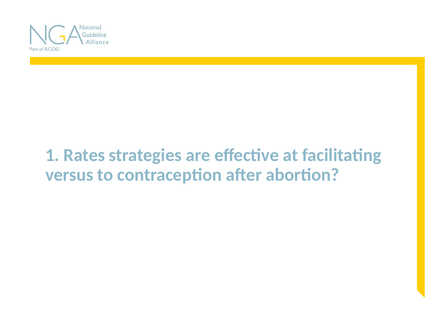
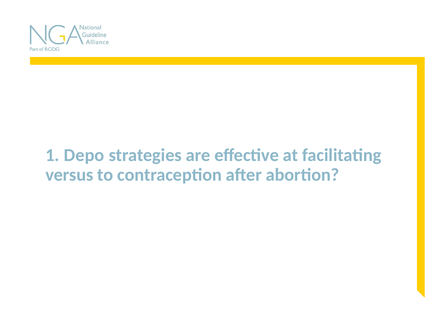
Rates: Rates -> Depo (84, 155)
